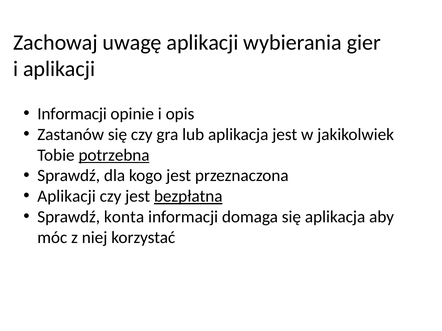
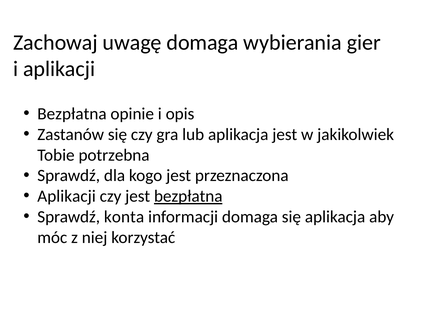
uwagę aplikacji: aplikacji -> domaga (202, 43)
Informacji: Informacji -> Bezpłatna (72, 114)
potrzebna underline: present -> none (114, 155)
